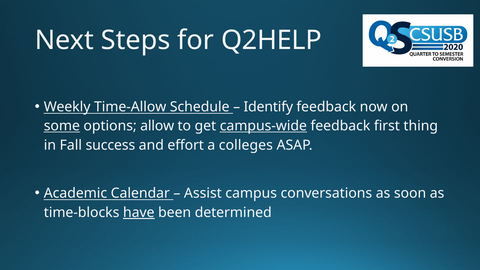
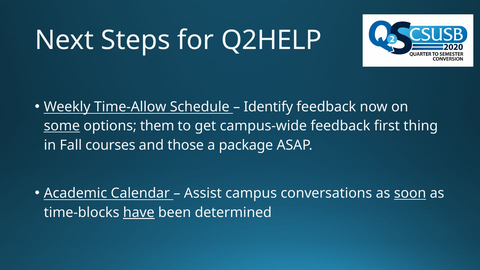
allow: allow -> them (157, 126)
campus-wide underline: present -> none (263, 126)
success: success -> courses (110, 145)
effort: effort -> those (186, 145)
colleges: colleges -> package (246, 145)
soon underline: none -> present (410, 193)
